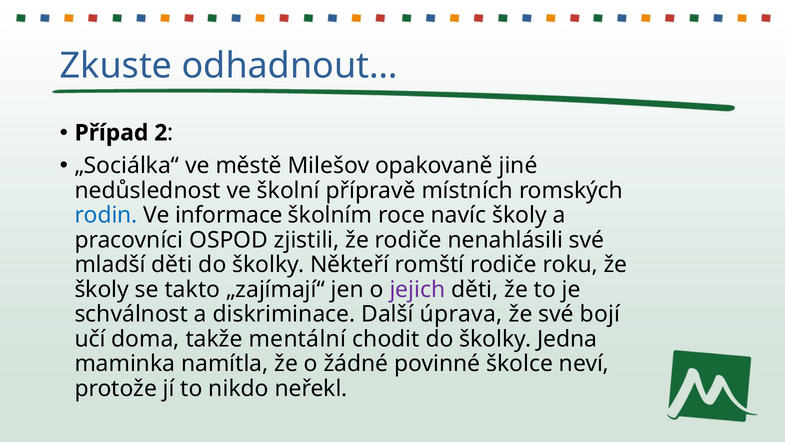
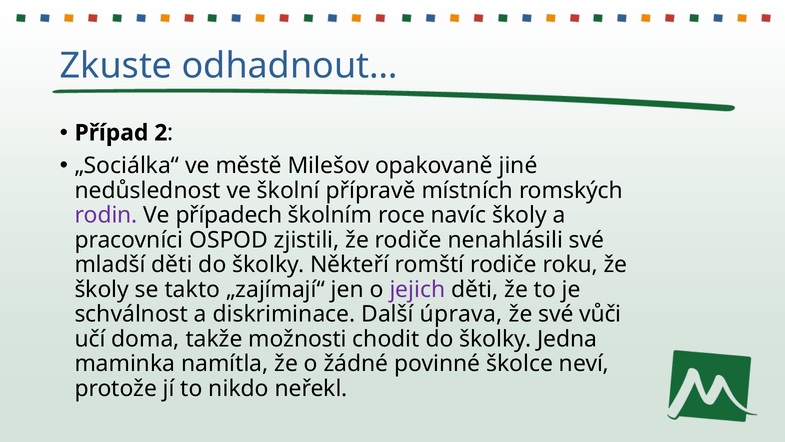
rodin colour: blue -> purple (106, 215)
informace: informace -> případech (229, 215)
bojí: bojí -> vůči (600, 314)
mentální: mentální -> možnosti (298, 339)
